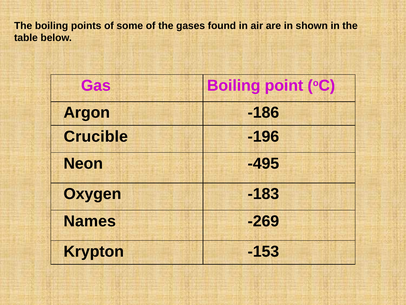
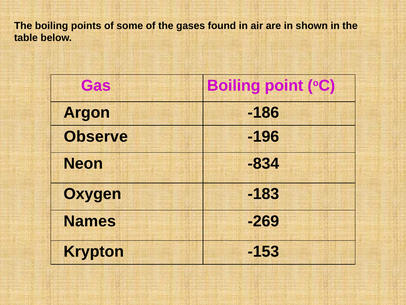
Crucible: Crucible -> Observe (96, 136)
-495: -495 -> -834 (263, 163)
